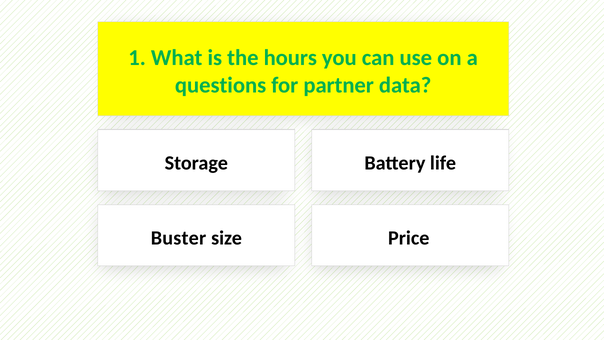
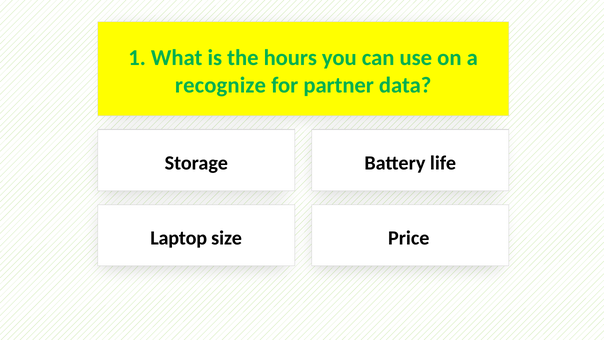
questions: questions -> recognize (220, 85)
Buster: Buster -> Laptop (179, 238)
